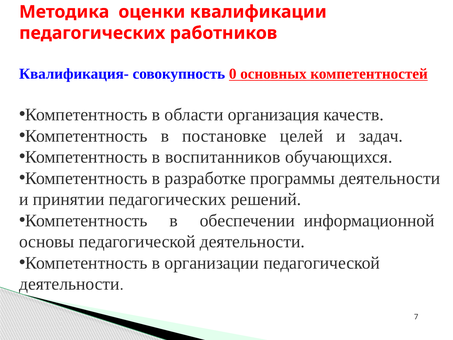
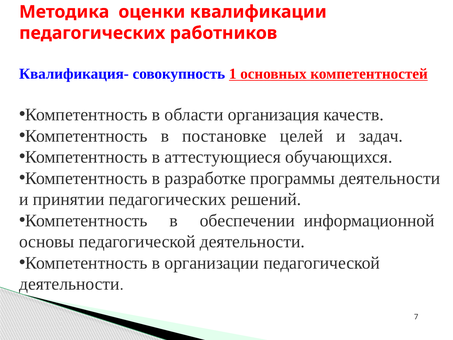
0: 0 -> 1 (233, 74)
воспитанников: воспитанников -> аттестующиеся (223, 157)
